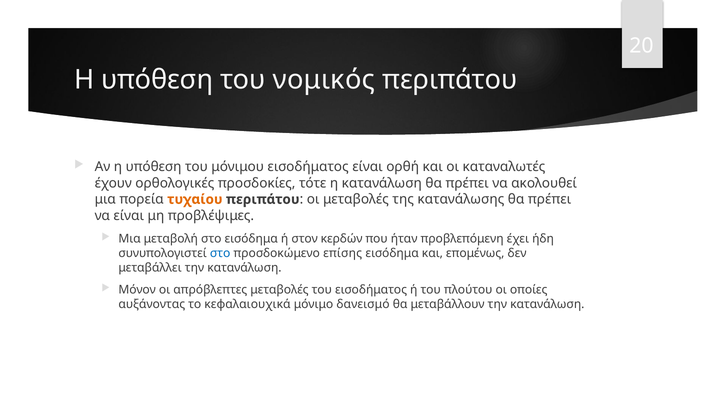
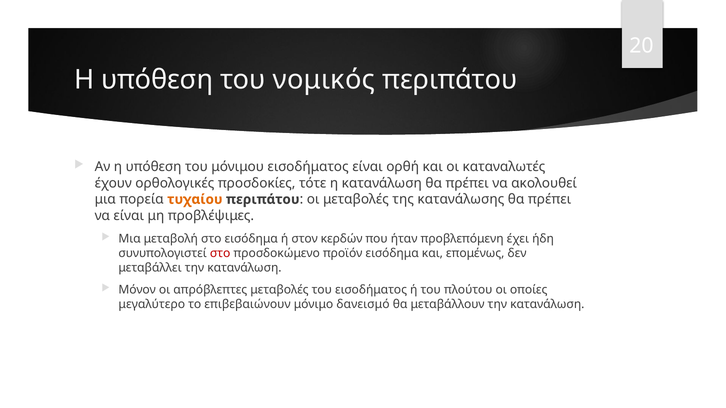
στο colour: blue -> red (220, 253)
επίσης: επίσης -> προϊόν (343, 253)
αυξάνοντας: αυξάνοντας -> μεγαλύτερο (152, 304)
κεφαλαιουχικά: κεφαλαιουχικά -> επιβεβαιώνουν (247, 304)
